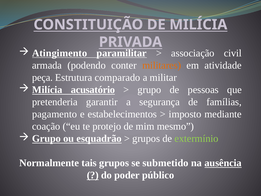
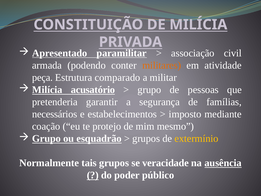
Atingimento: Atingimento -> Apresentado (60, 53)
pagamento: pagamento -> necessários (55, 114)
extermínio colour: light green -> yellow (196, 138)
submetido: submetido -> veracidade (166, 163)
